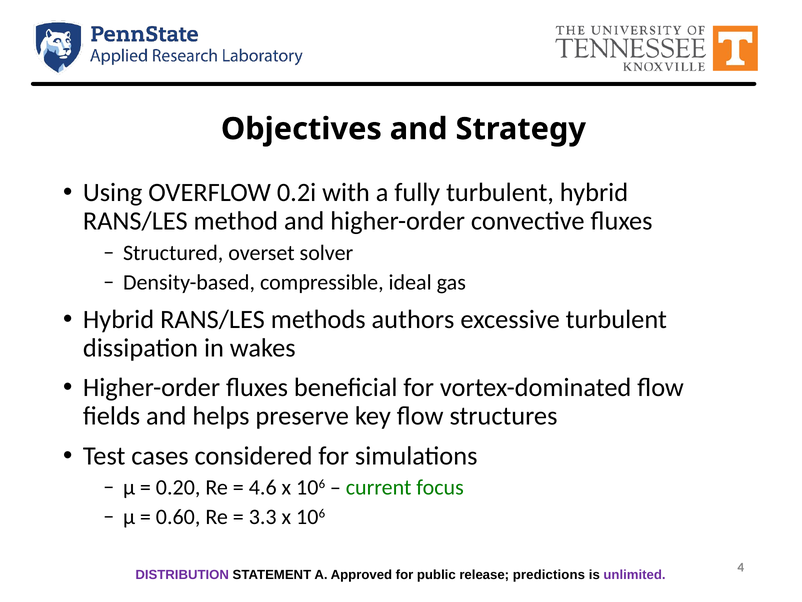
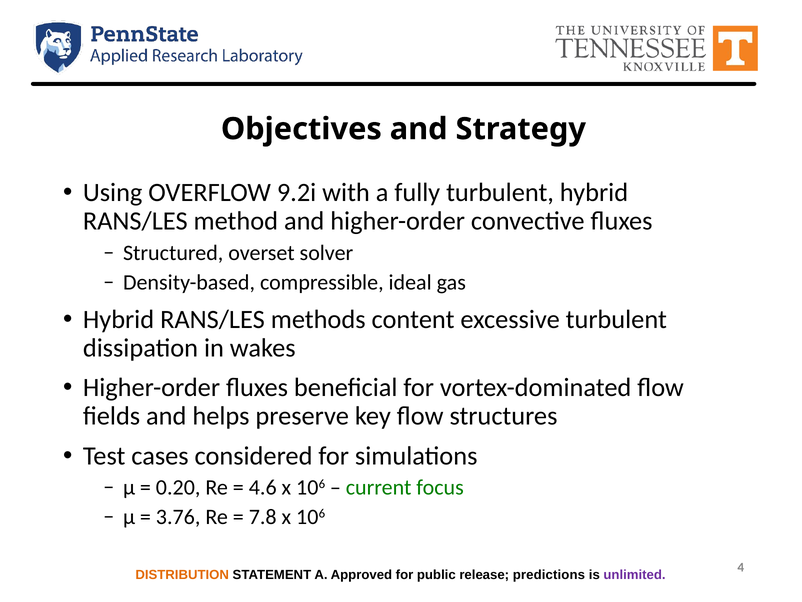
0.2i: 0.2i -> 9.2i (297, 193)
authors: authors -> content (413, 319)
0.60: 0.60 -> 3.76 (178, 517)
3.3: 3.3 -> 7.8 (263, 517)
DISTRIBUTION colour: purple -> orange (182, 574)
